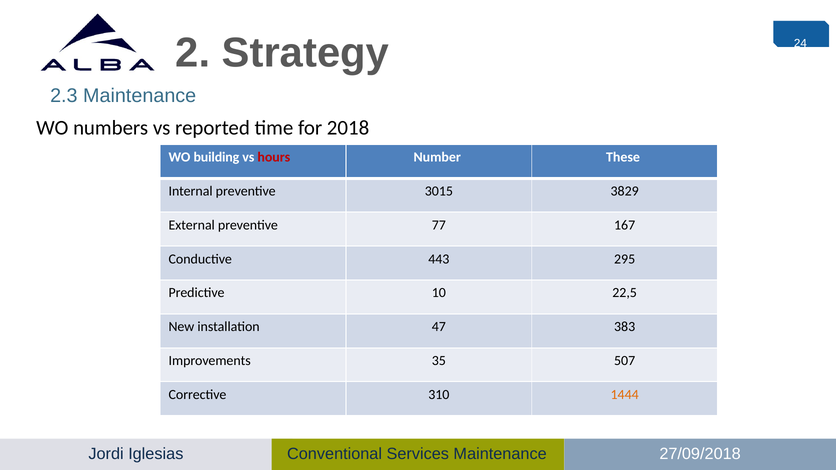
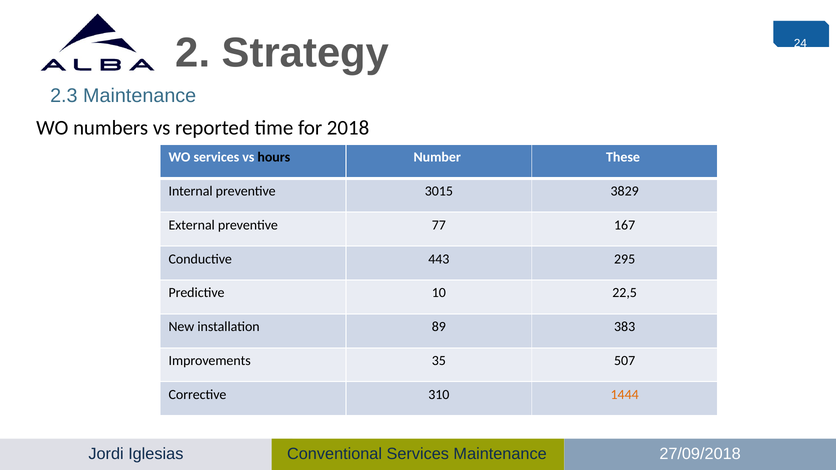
WO building: building -> services (216, 157)
hours colour: red -> black (274, 157)
47: 47 -> 89 (439, 327)
